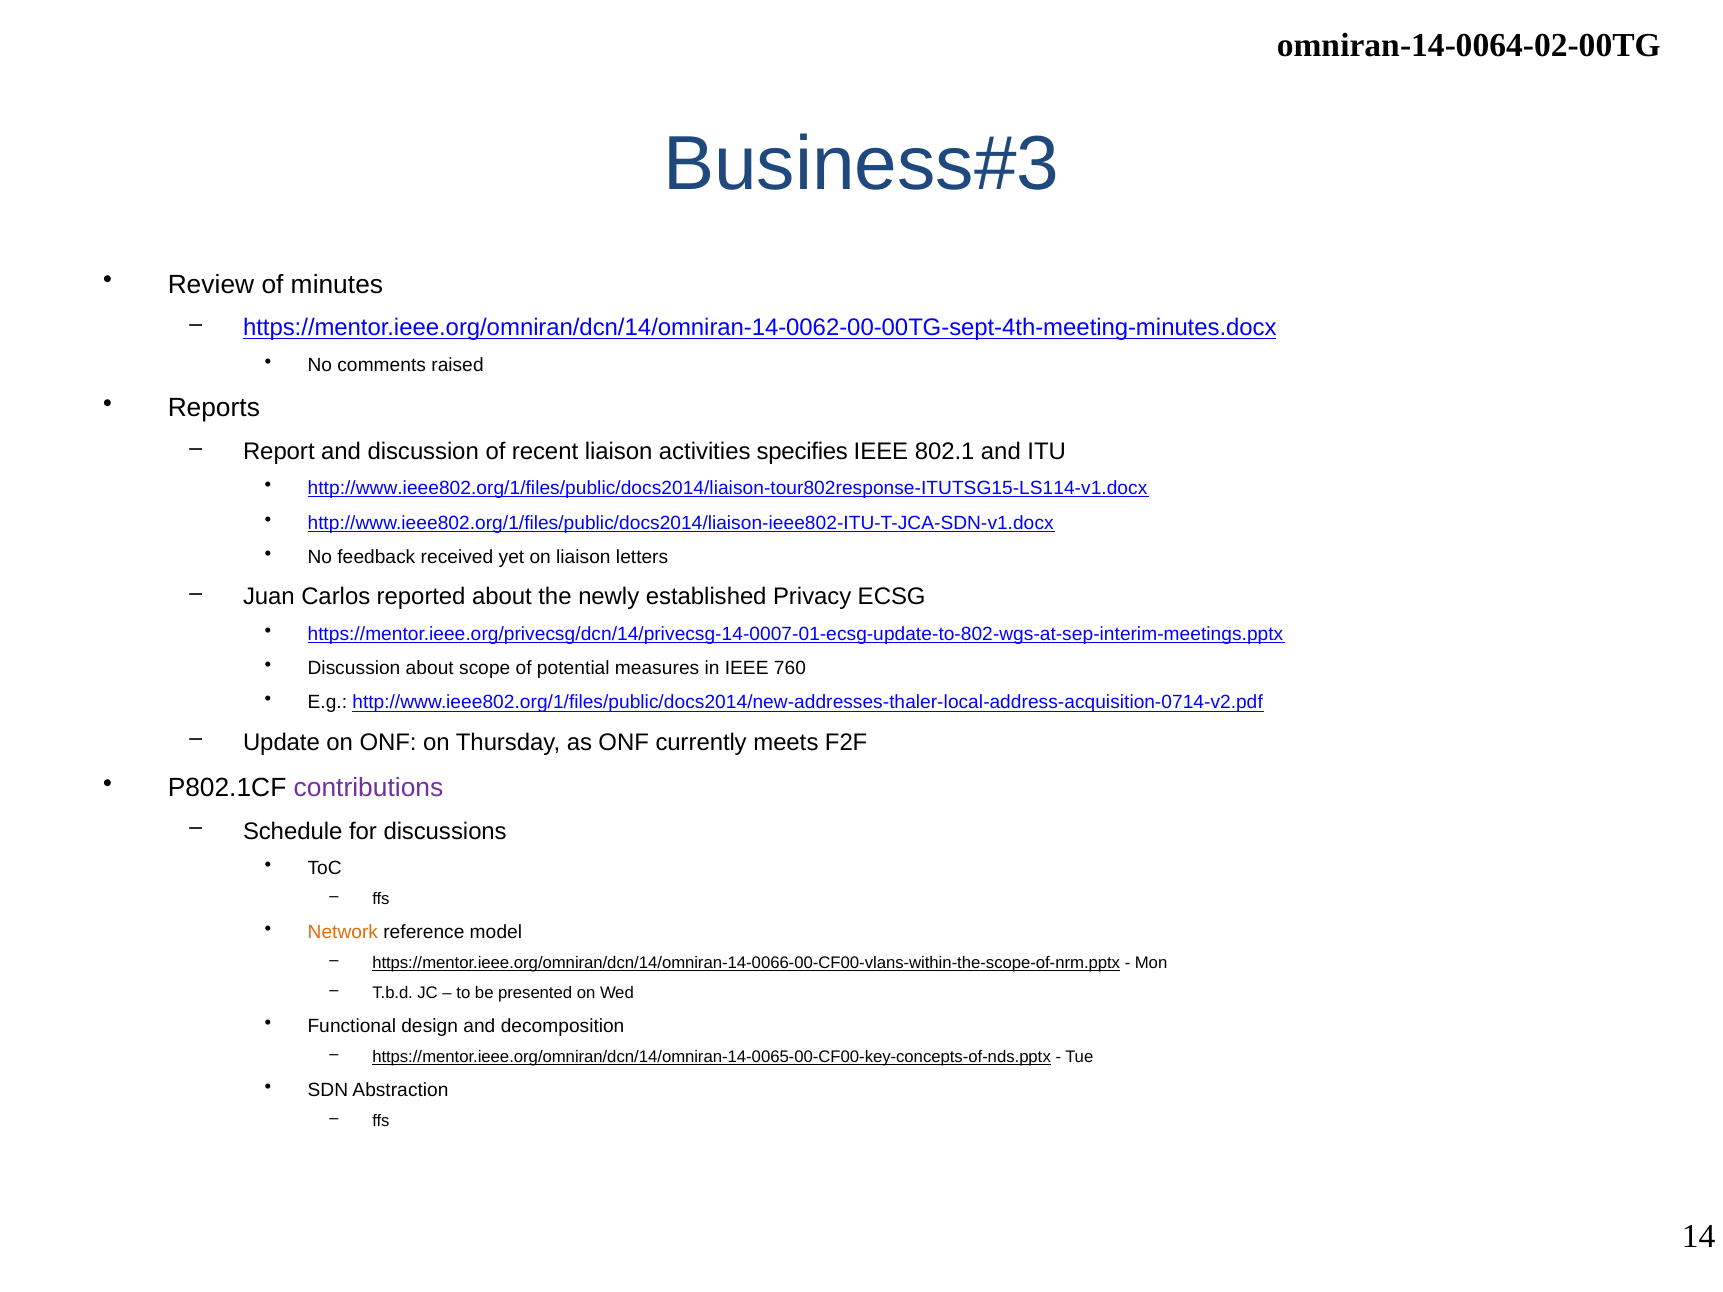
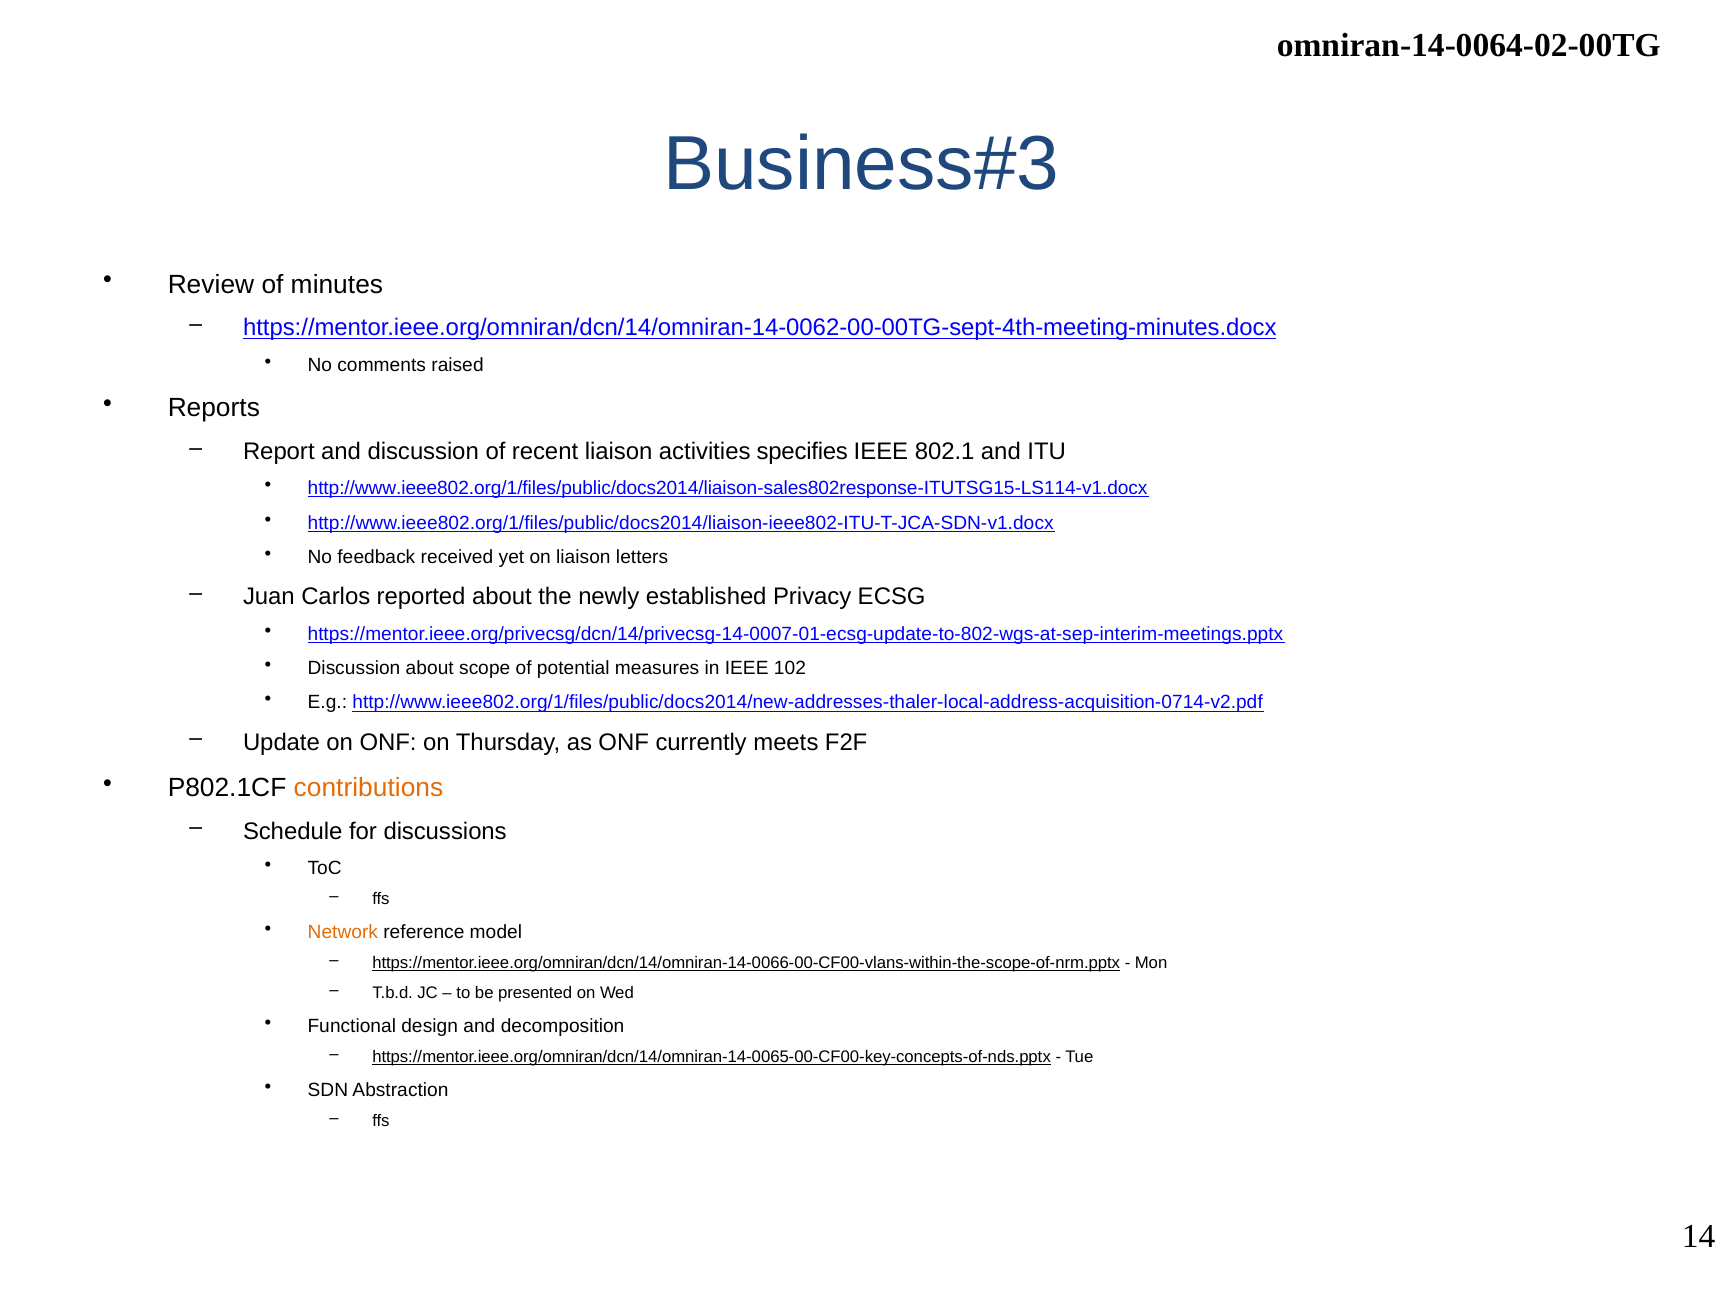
http://www.ieee802.org/1/files/public/docs2014/liaison-tour802response-ITUTSG15-LS114-v1.docx: http://www.ieee802.org/1/files/public/docs2014/liaison-tour802response-ITUTSG15-LS114-v1.docx -> http://www.ieee802.org/1/files/public/docs2014/liaison-sales802response-ITUTSG15-LS114-v1.docx (728, 489)
760: 760 -> 102 (790, 668)
contributions colour: purple -> orange (368, 788)
